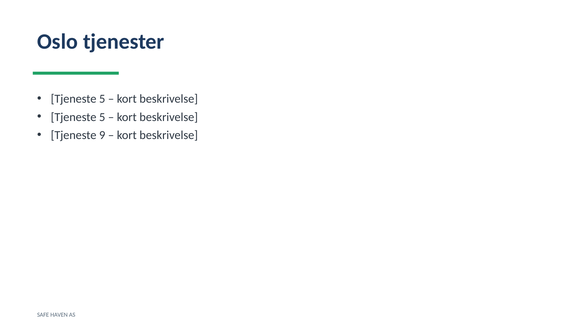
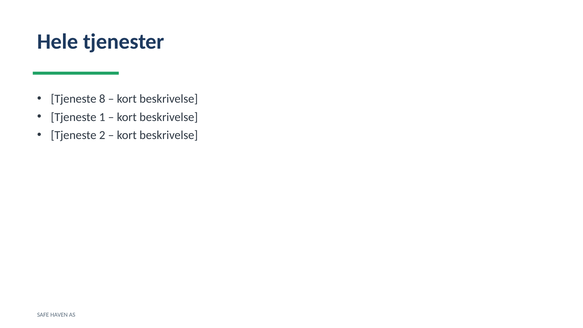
Oslo: Oslo -> Hele (58, 42)
5: 5 -> 8 (102, 99)
5: 5 -> 1 (102, 117)
9: 9 -> 2 (102, 135)
